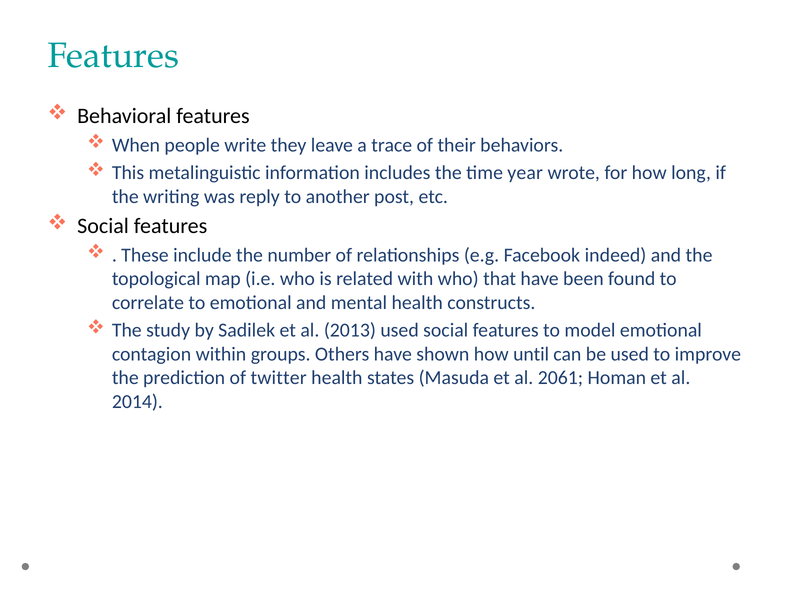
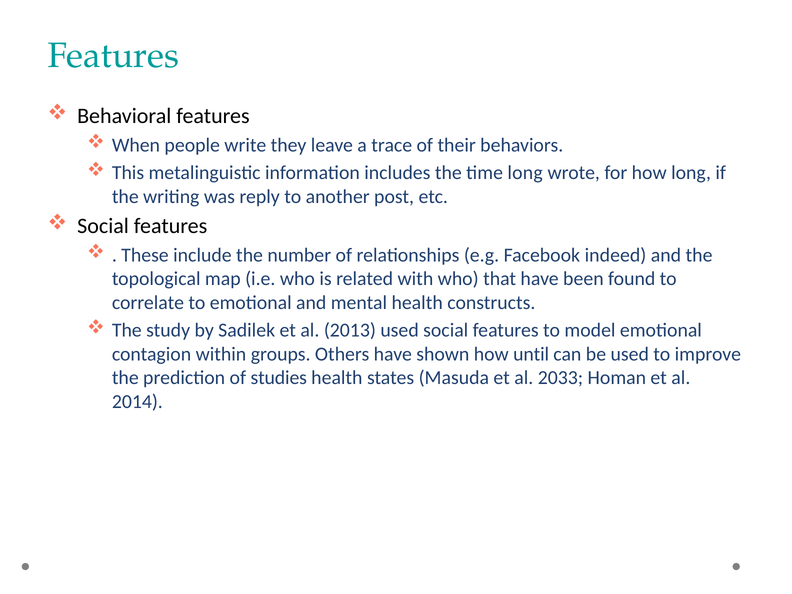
time year: year -> long (525, 173)
twitter: twitter -> studies (279, 378)
2061: 2061 -> 2033 (560, 378)
